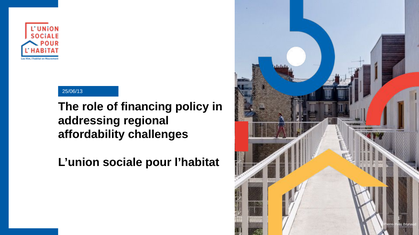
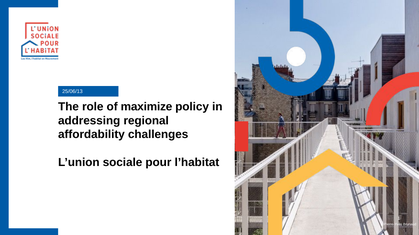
financing: financing -> maximize (147, 107)
